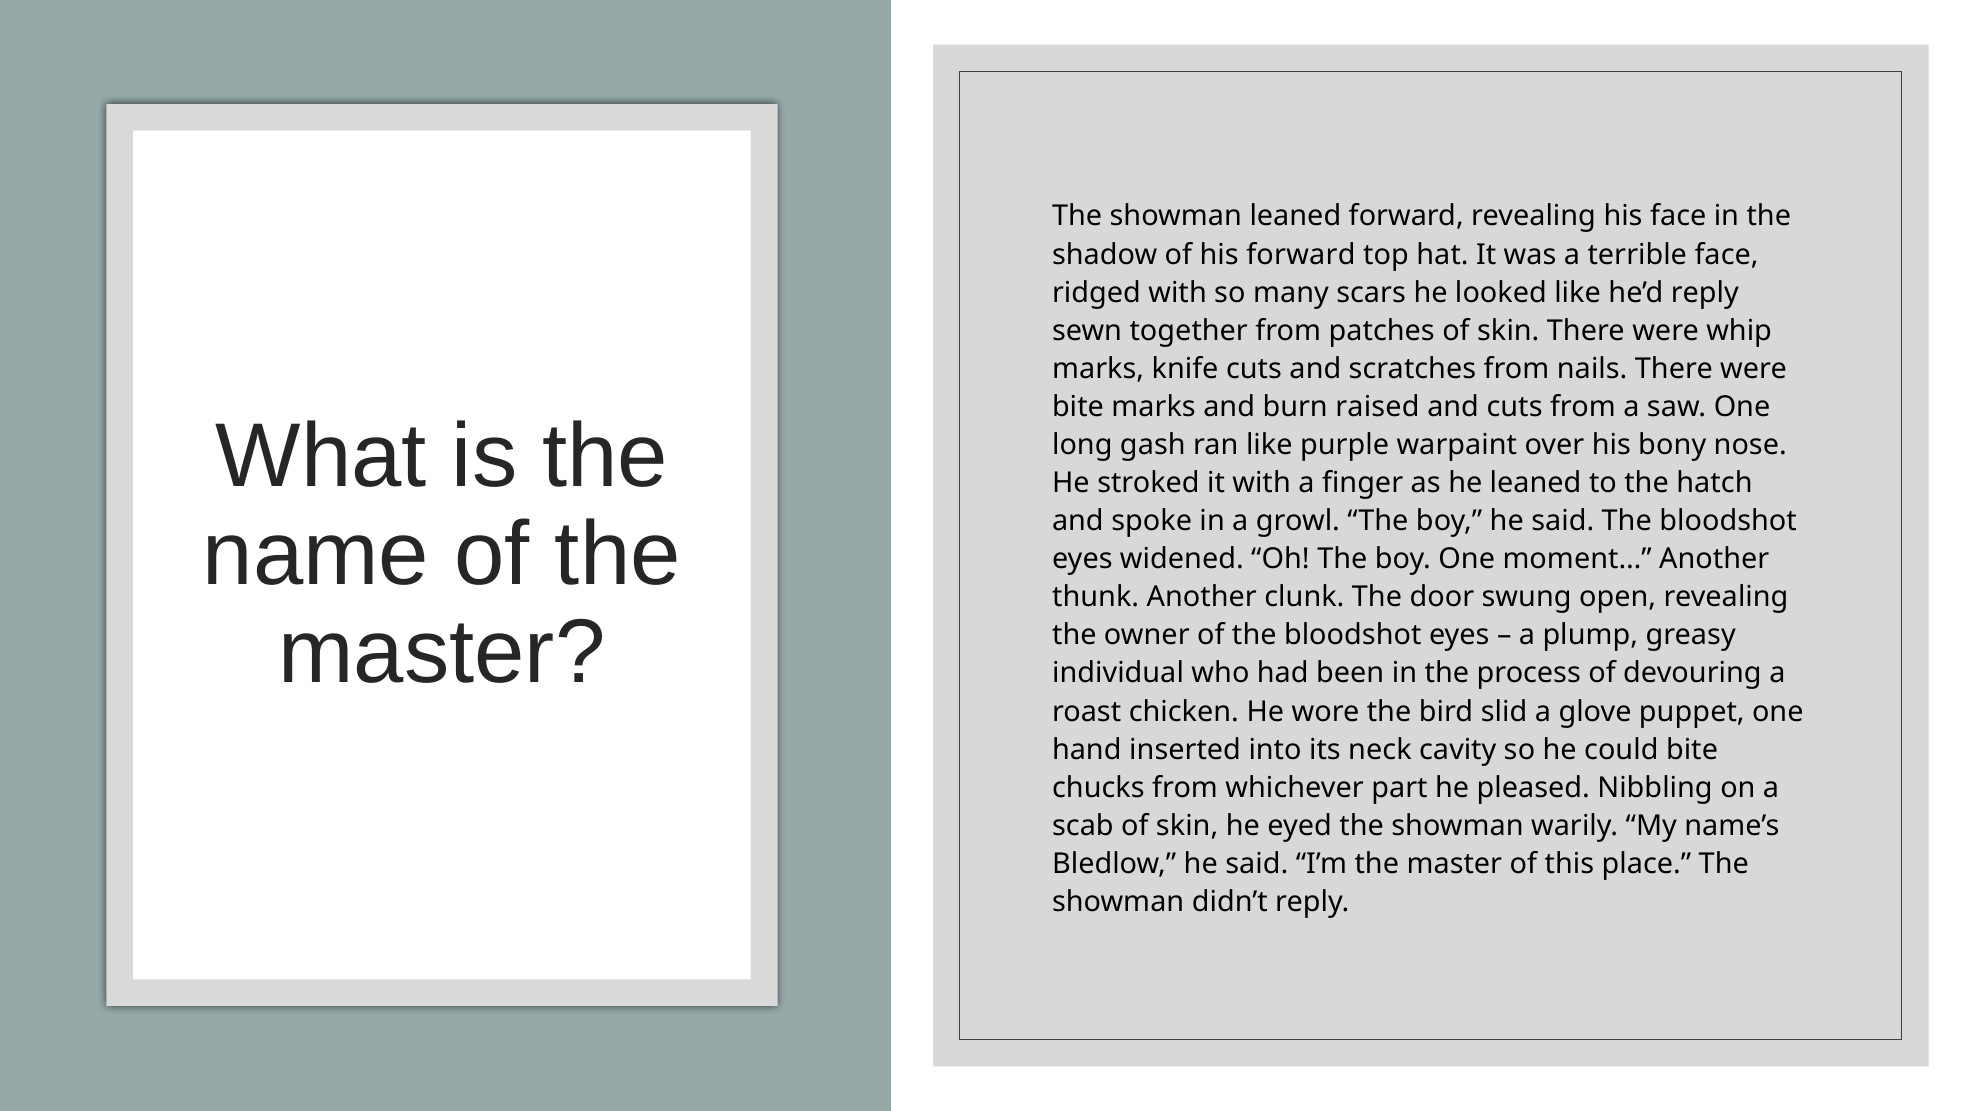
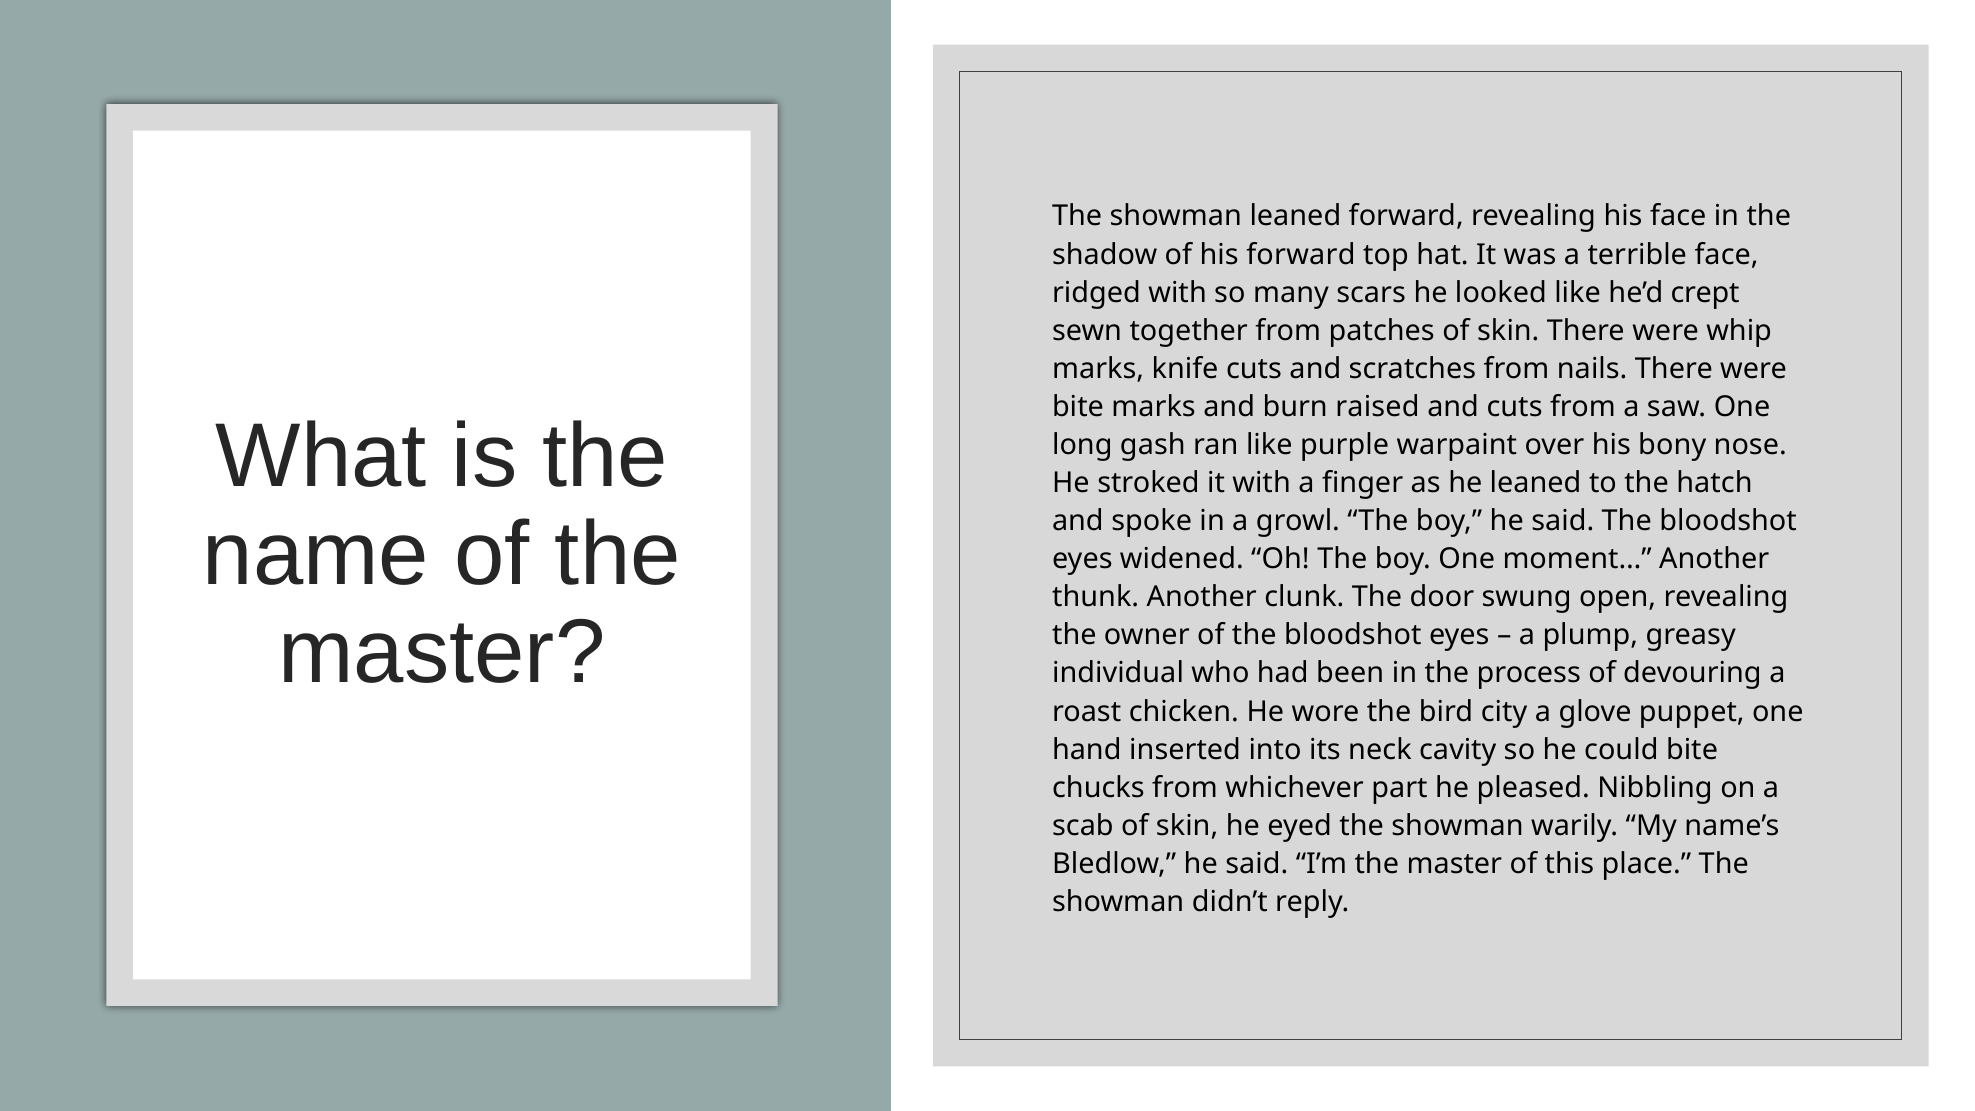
he’d reply: reply -> crept (1705, 293)
slid: slid -> city (1504, 712)
